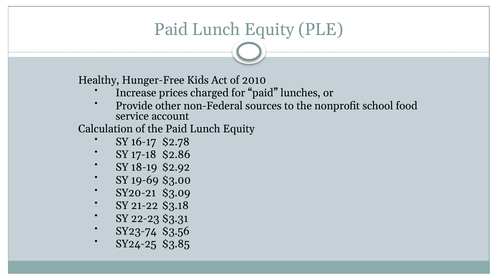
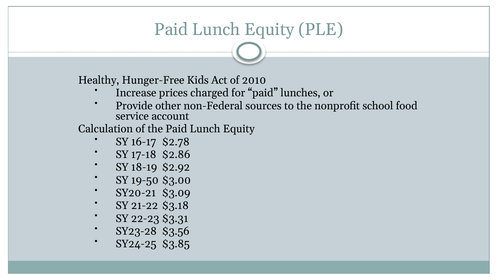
19-69: 19-69 -> 19-50 (145, 180)
SY23-74: SY23-74 -> SY23-28 (136, 231)
